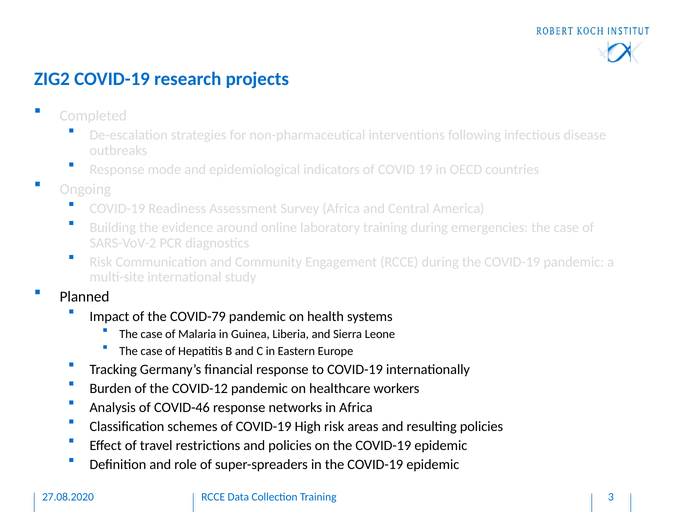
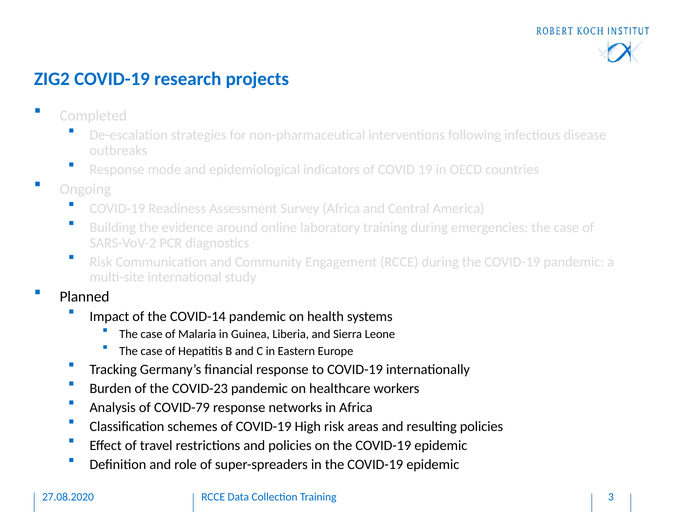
COVID-79: COVID-79 -> COVID-14 (198, 316)
COVID-12: COVID-12 -> COVID-23 (200, 388)
COVID-46: COVID-46 -> COVID-79 (182, 407)
